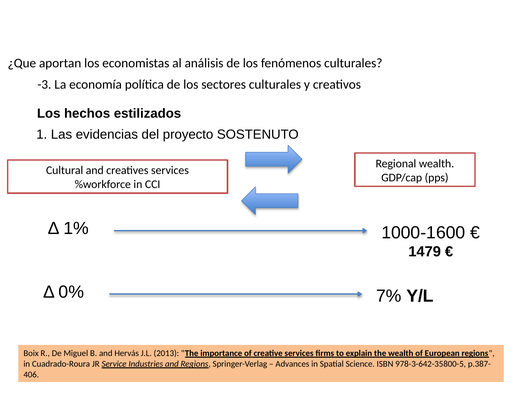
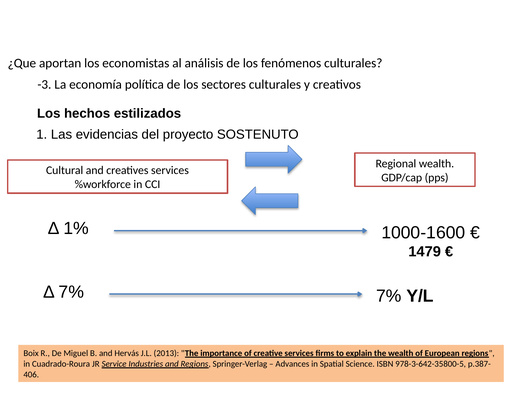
Δ 0%: 0% -> 7% (71, 292)
